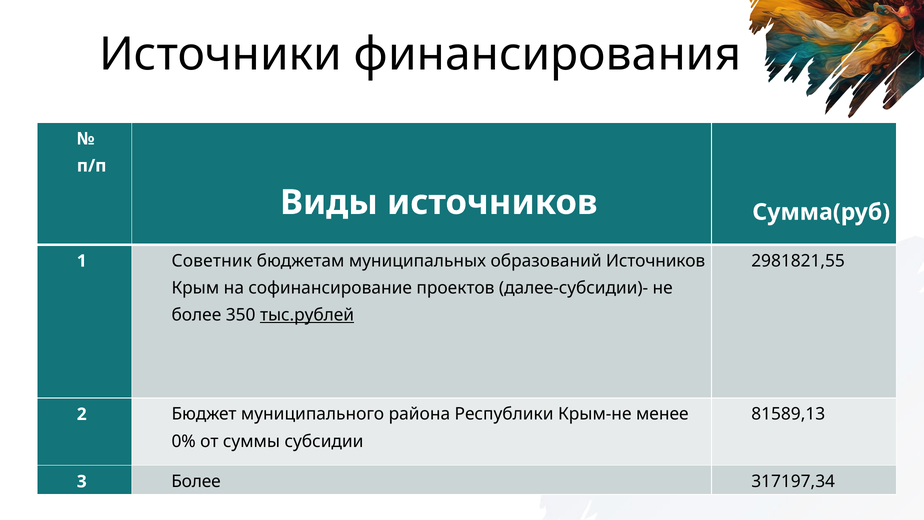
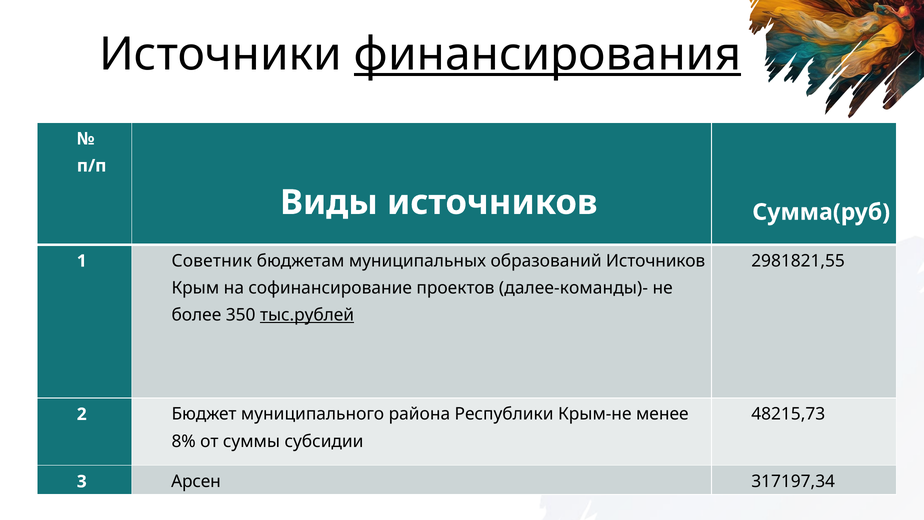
финансирования underline: none -> present (548, 54)
далее-субсидии)-: далее-субсидии)- -> далее-команды)- (573, 288)
81589,13: 81589,13 -> 48215,73 (788, 414)
0%: 0% -> 8% (184, 441)
3 Более: Более -> Арсен (196, 481)
